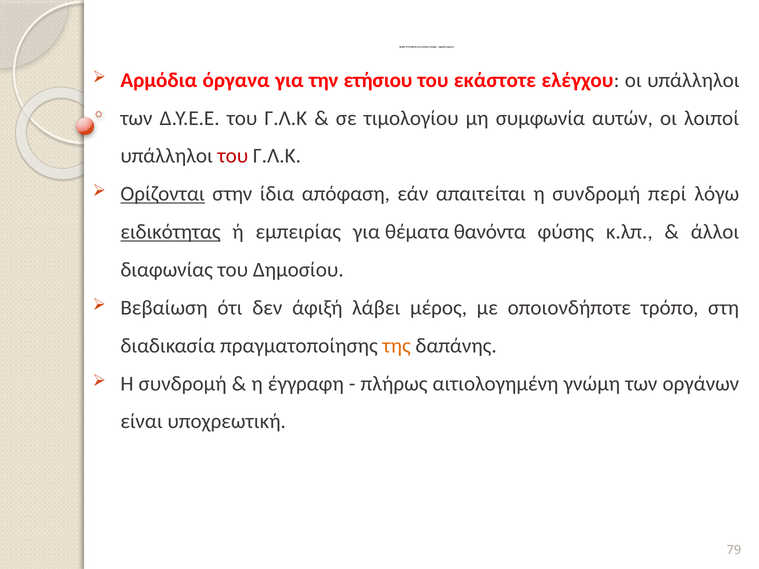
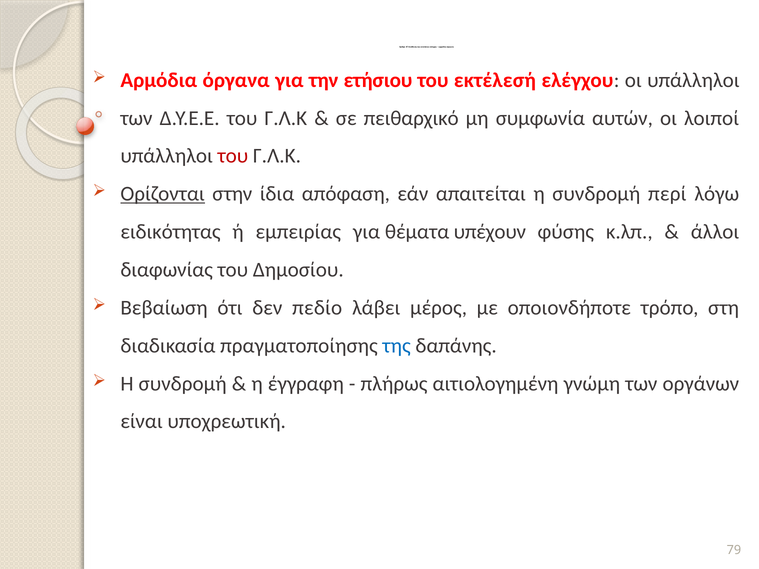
εκάστοτε: εκάστοτε -> εκτέλεσή (495, 80)
τιμολογίου: τιμολογίου -> πειθαρχικό (411, 118)
ειδικότητας underline: present -> none (170, 232)
θανόντα: θανόντα -> υπέχουν (490, 232)
άφιξή: άφιξή -> πεδίο (317, 308)
της colour: orange -> blue (397, 346)
